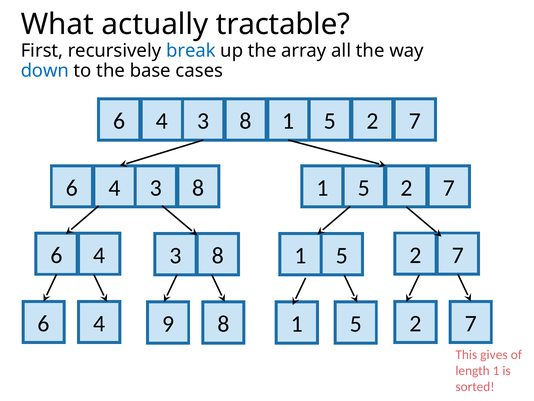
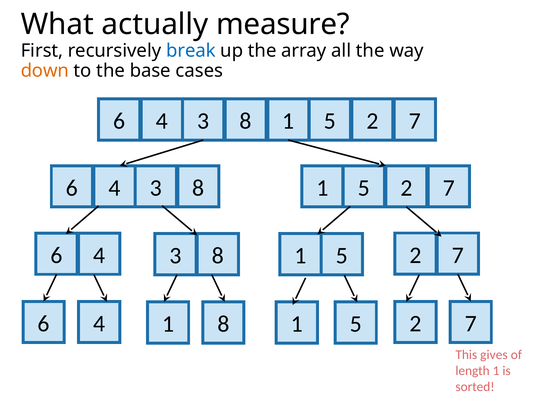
tractable: tractable -> measure (283, 24)
down colour: blue -> orange (45, 71)
4 9: 9 -> 1 (168, 324)
